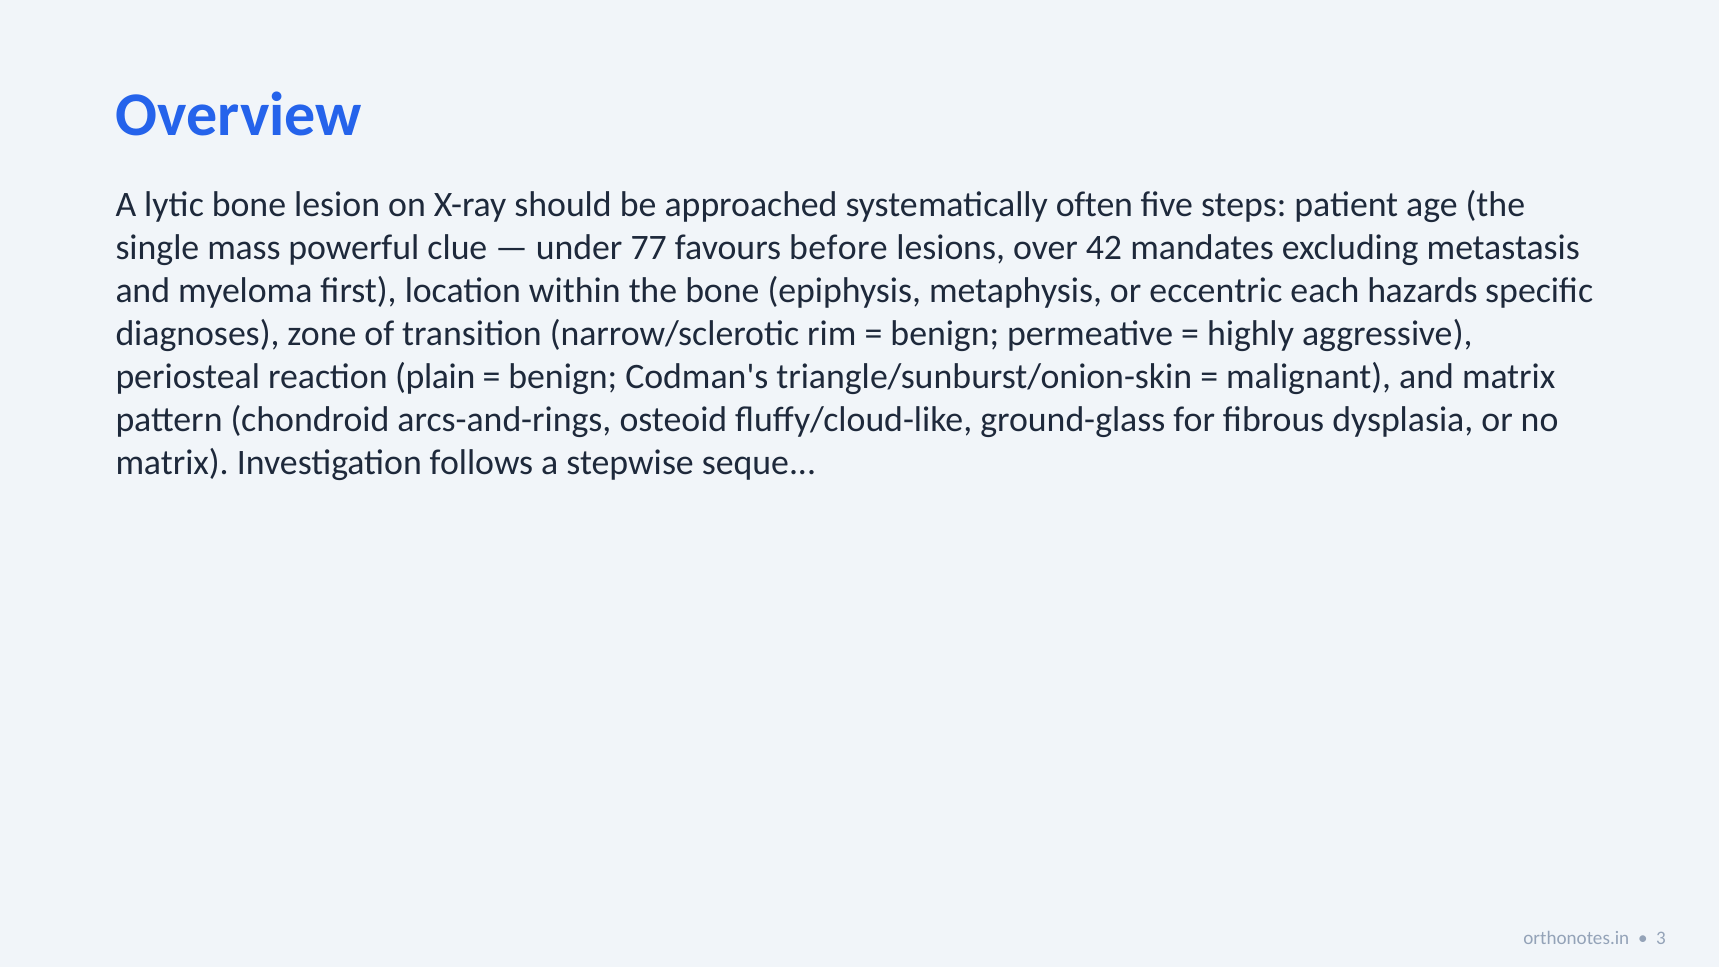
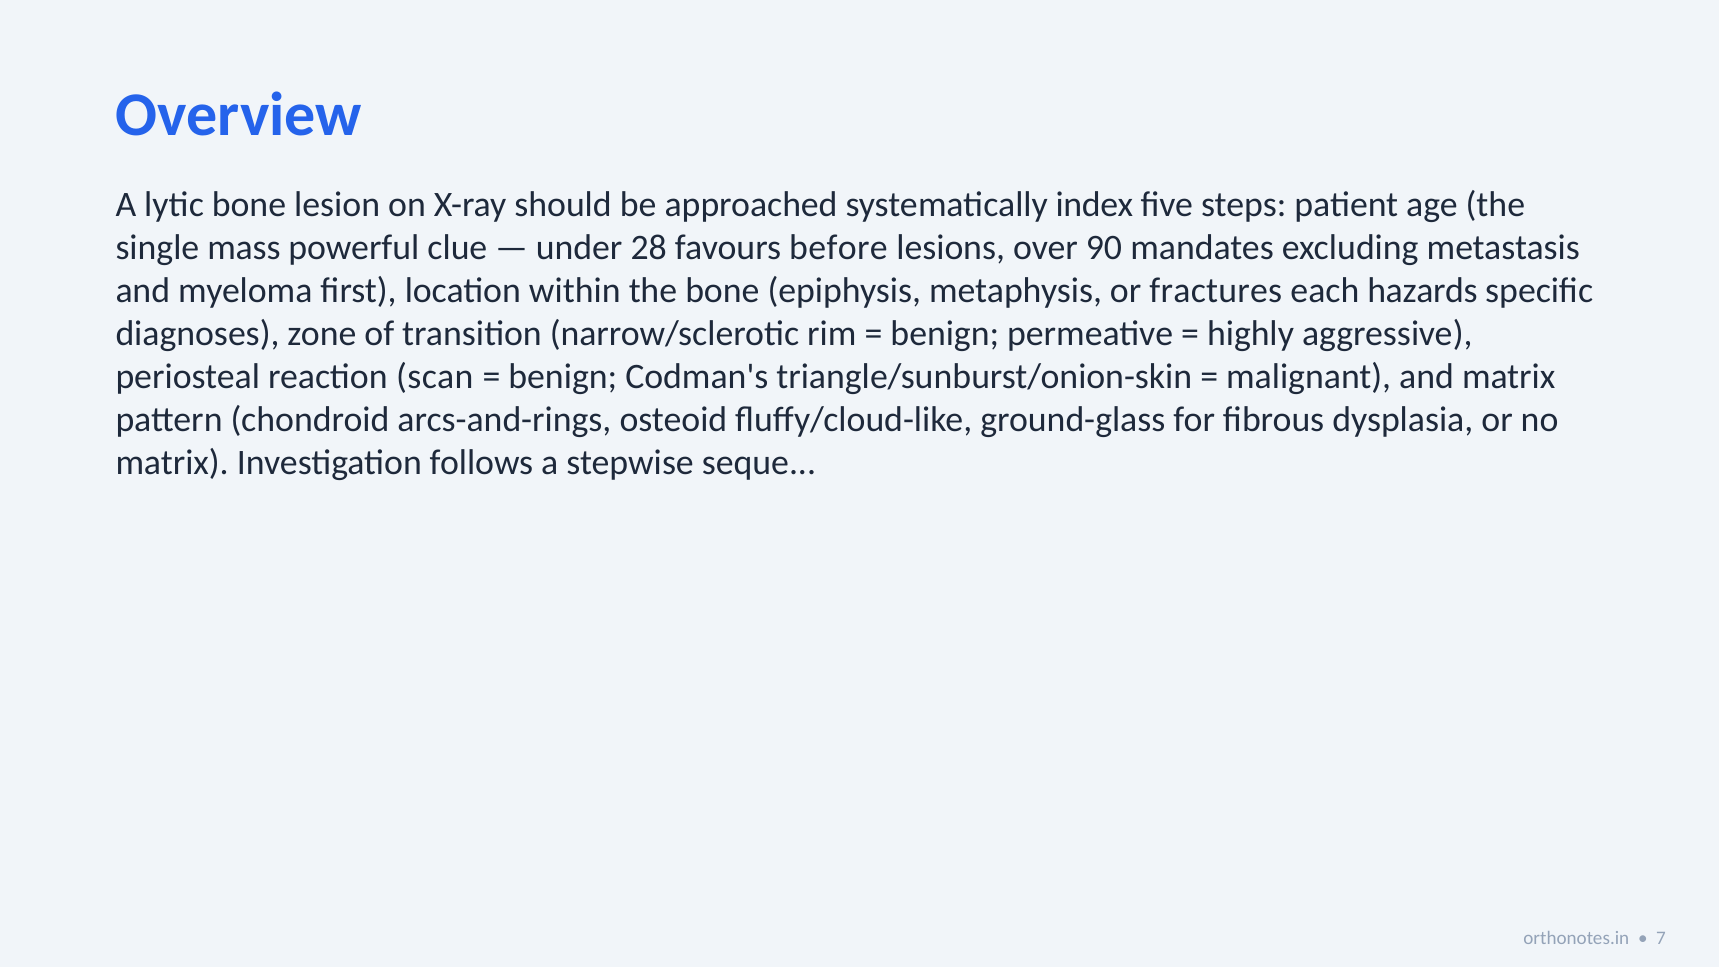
often: often -> index (1094, 204)
77: 77 -> 28 (649, 247)
42: 42 -> 90 (1104, 247)
eccentric: eccentric -> fractures (1216, 290)
plain: plain -> scan (435, 376)
3: 3 -> 7 (1661, 938)
